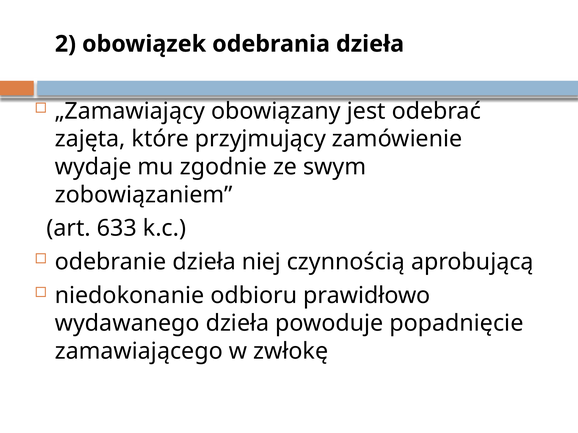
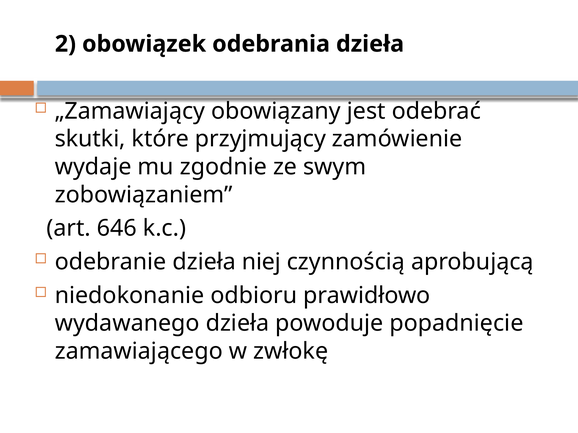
zajęta: zajęta -> skutki (90, 139)
633: 633 -> 646 (117, 229)
